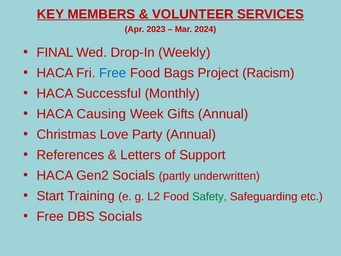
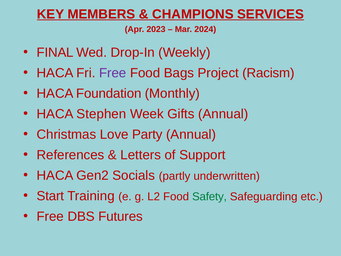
VOLUNTEER: VOLUNTEER -> CHAMPIONS (193, 14)
Free colour: blue -> purple (113, 73)
Successful: Successful -> Foundation (109, 93)
Causing: Causing -> Stephen (101, 114)
DBS Socials: Socials -> Futures (121, 216)
